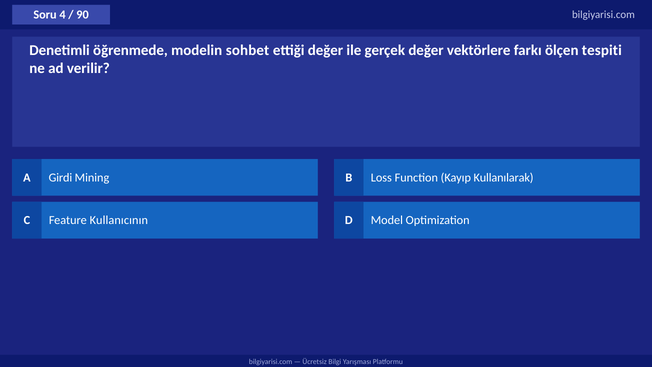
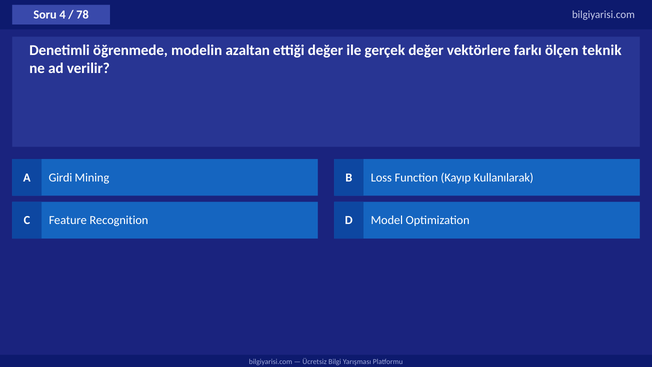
90: 90 -> 78 (83, 15)
sohbet: sohbet -> azaltan (248, 50)
tespiti: tespiti -> teknik (602, 50)
Kullanıcının: Kullanıcının -> Recognition (119, 220)
